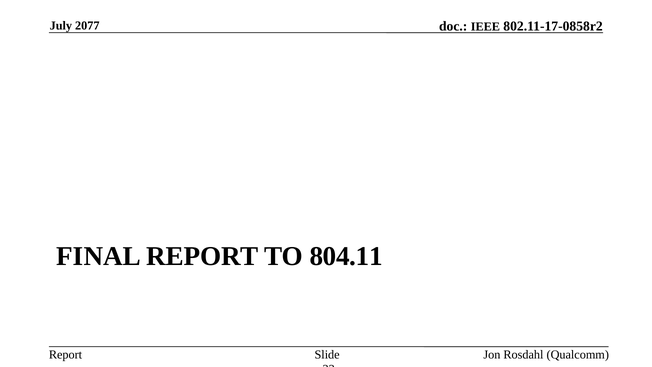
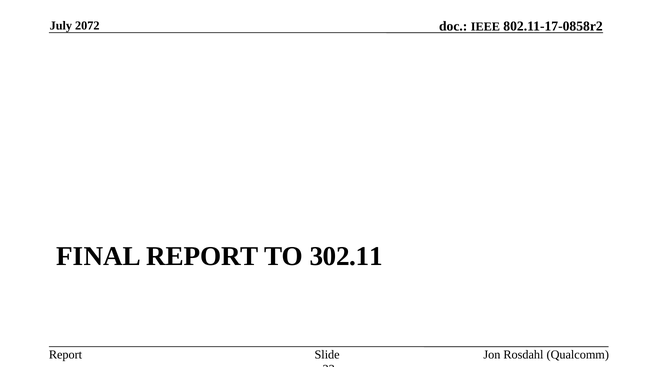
2077: 2077 -> 2072 (87, 26)
804.11: 804.11 -> 302.11 (346, 256)
